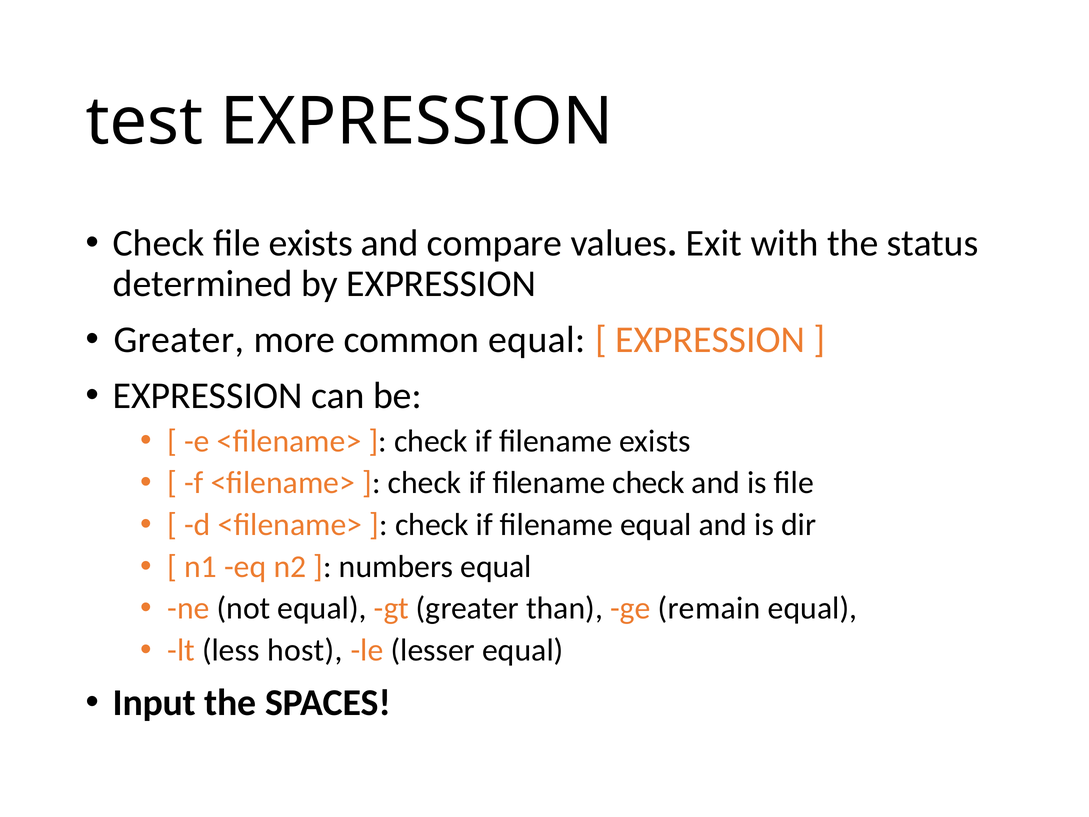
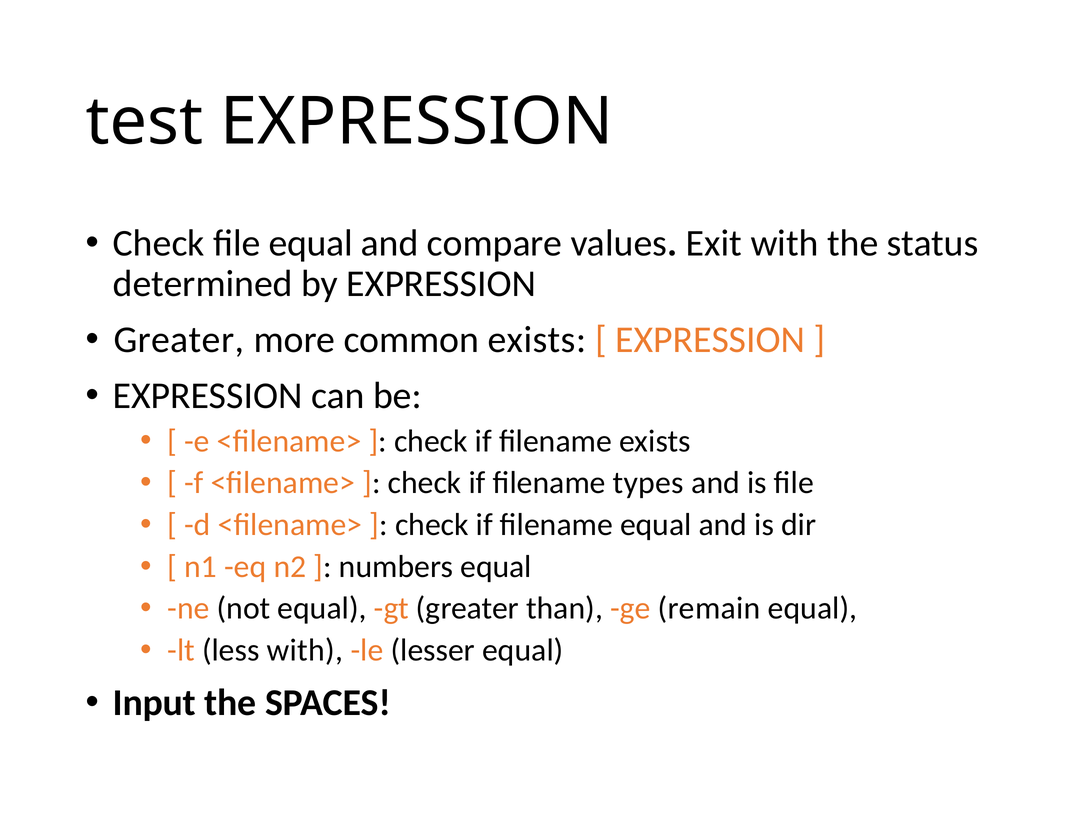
file exists: exists -> equal (311, 243)
common equal: equal -> exists (537, 340)
filename check: check -> types (648, 483)
less host: host -> with (305, 650)
